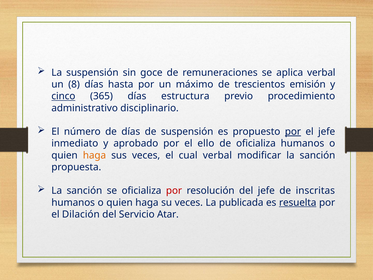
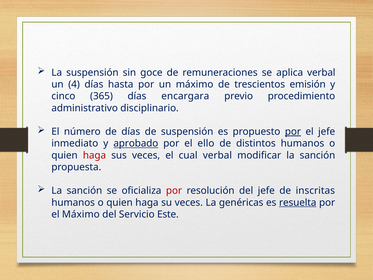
8: 8 -> 4 (74, 84)
cinco underline: present -> none (63, 96)
estructura: estructura -> encargara (185, 96)
aprobado underline: none -> present (136, 143)
de oficializa: oficializa -> distintos (256, 143)
haga colour: orange -> red (94, 155)
publicada: publicada -> genéricas (241, 202)
el Dilación: Dilación -> Máximo (81, 214)
Atar: Atar -> Este (168, 214)
